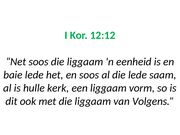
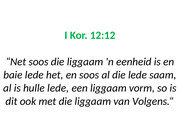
hulle kerk: kerk -> lede (58, 88)
